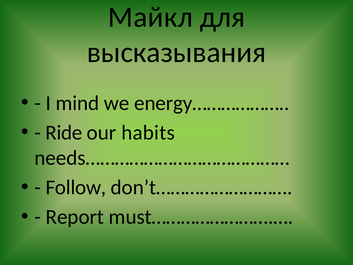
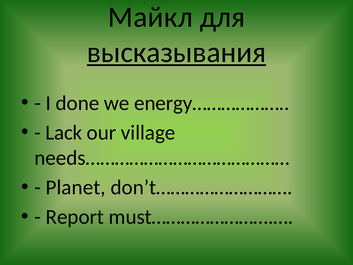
высказывания underline: none -> present (176, 52)
mind: mind -> done (77, 103)
Ride: Ride -> Lack (64, 133)
habits: habits -> village (148, 133)
Follow: Follow -> Planet (76, 187)
